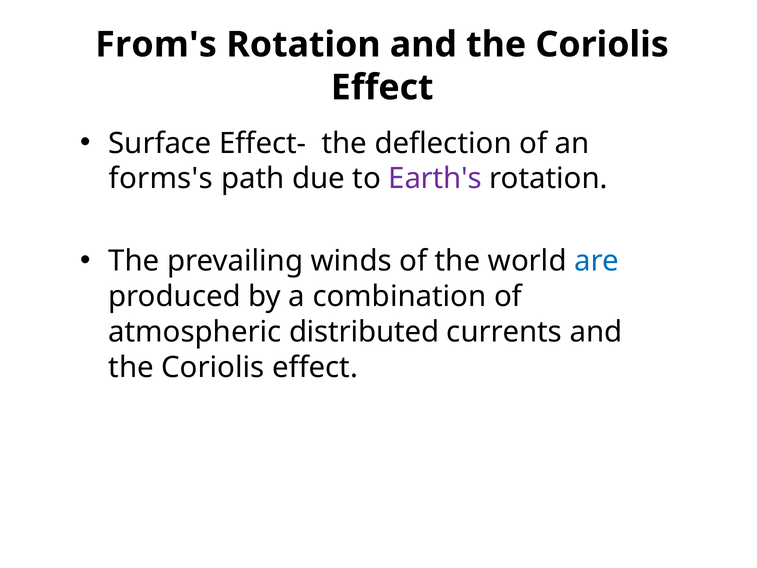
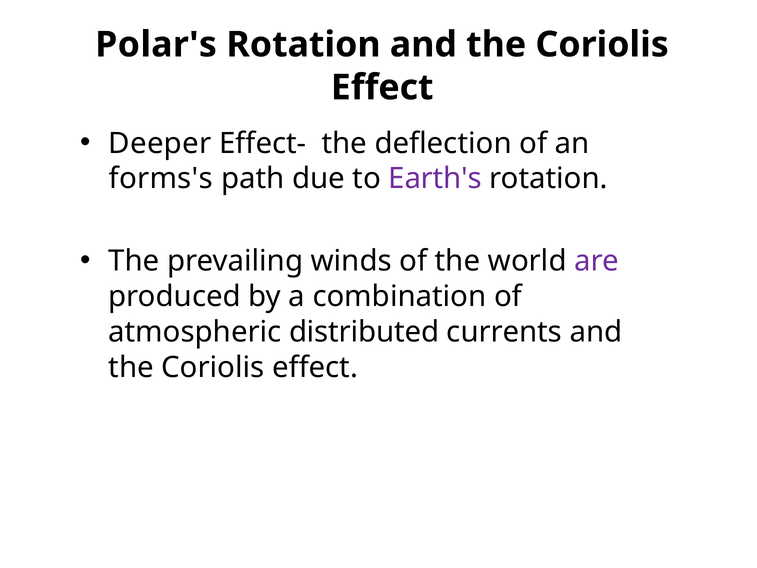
From's: From's -> Polar's (156, 45)
Surface: Surface -> Deeper (160, 143)
are colour: blue -> purple (597, 261)
